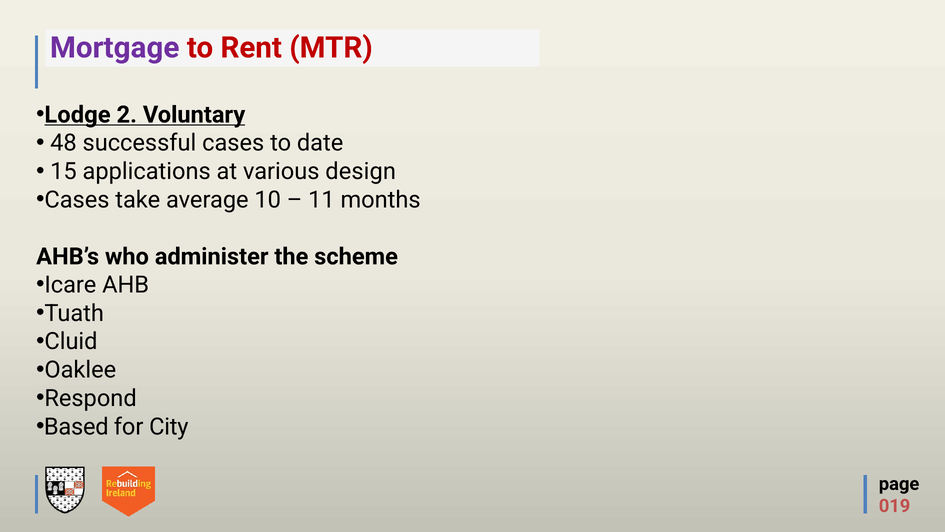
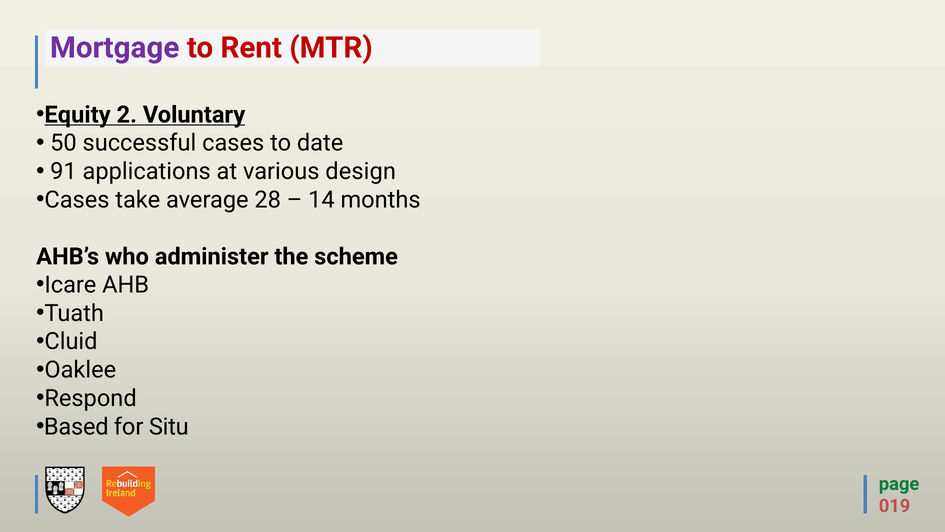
Lodge: Lodge -> Equity (78, 115)
48: 48 -> 50 (63, 143)
15: 15 -> 91 (63, 171)
10: 10 -> 28 (268, 200)
11: 11 -> 14 (321, 200)
City: City -> Situ (169, 426)
page colour: black -> green (899, 483)
